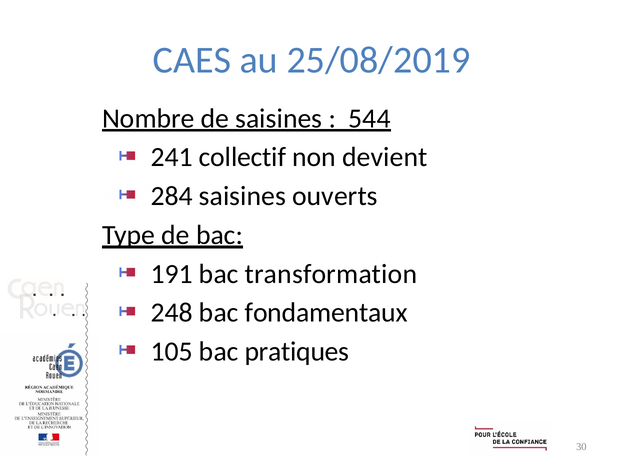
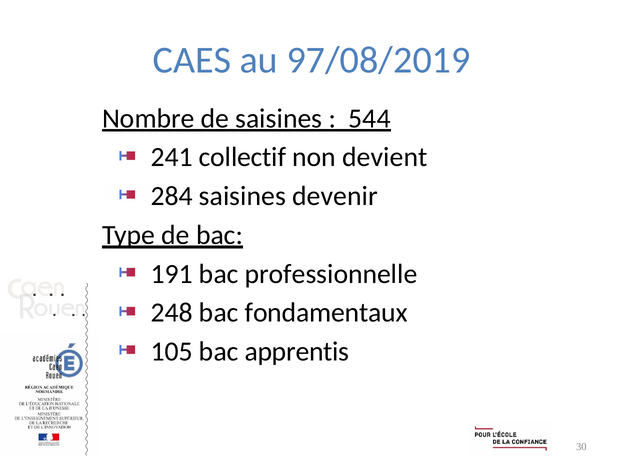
25/08/2019: 25/08/2019 -> 97/08/2019 (378, 60)
ouverts: ouverts -> devenir (335, 196)
transformation: transformation -> professionnelle (331, 274)
pratiques: pratiques -> apprentis (297, 352)
